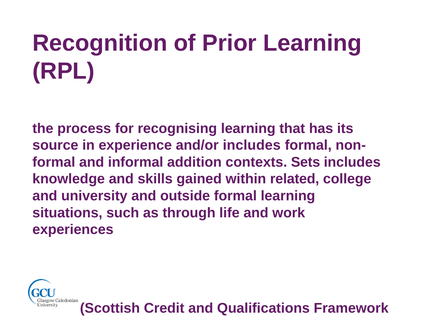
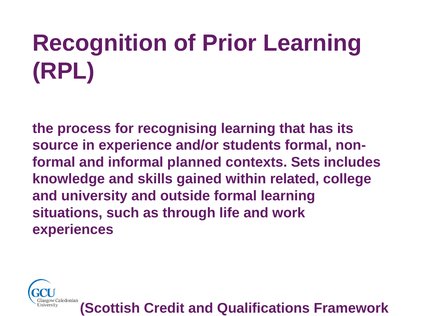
and/or includes: includes -> students (252, 145)
addition: addition -> planned (194, 162)
